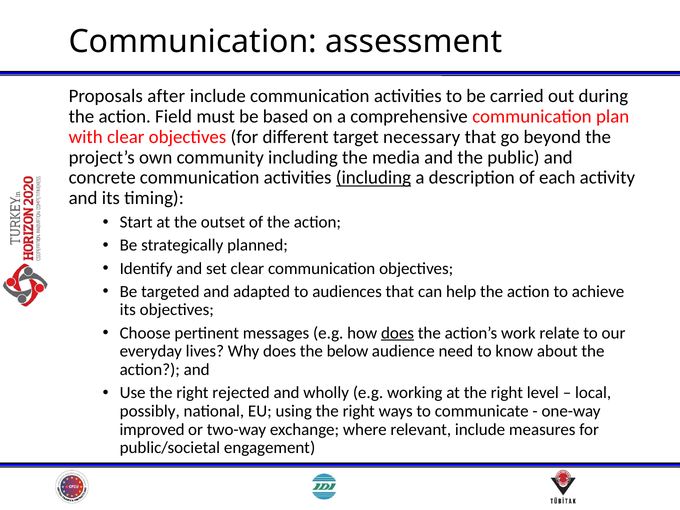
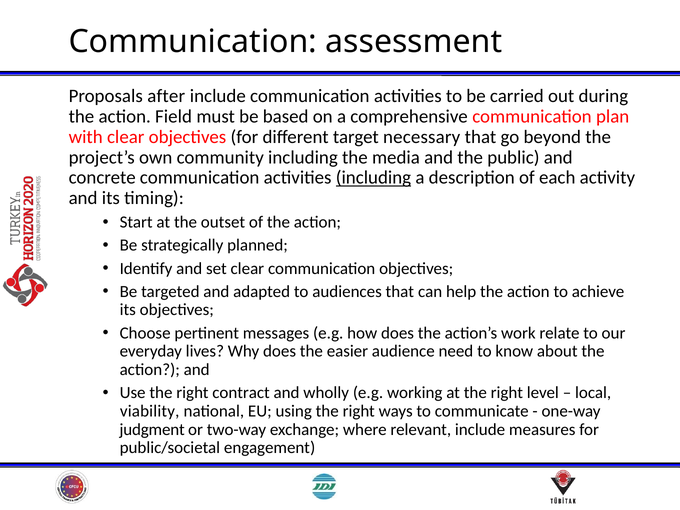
does underline: present -> none (398, 333)
below: below -> easier (347, 351)
rejected: rejected -> contract (241, 393)
possibly: possibly -> viability (150, 411)
improved: improved -> judgment (152, 429)
